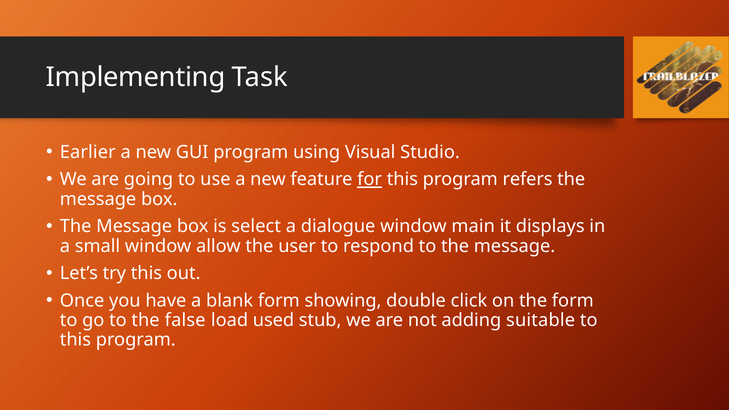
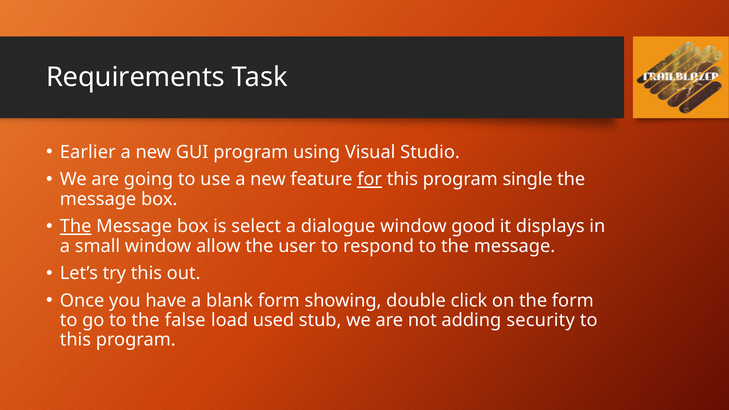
Implementing: Implementing -> Requirements (135, 77)
refers: refers -> single (528, 179)
The underline: none -> present (76, 226)
main: main -> good (473, 226)
suitable: suitable -> security (541, 320)
